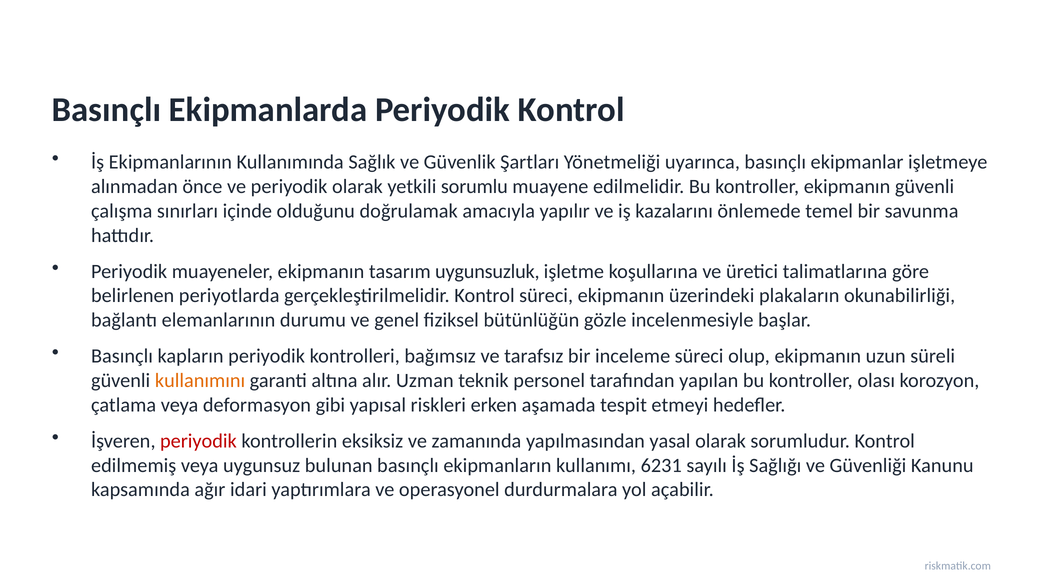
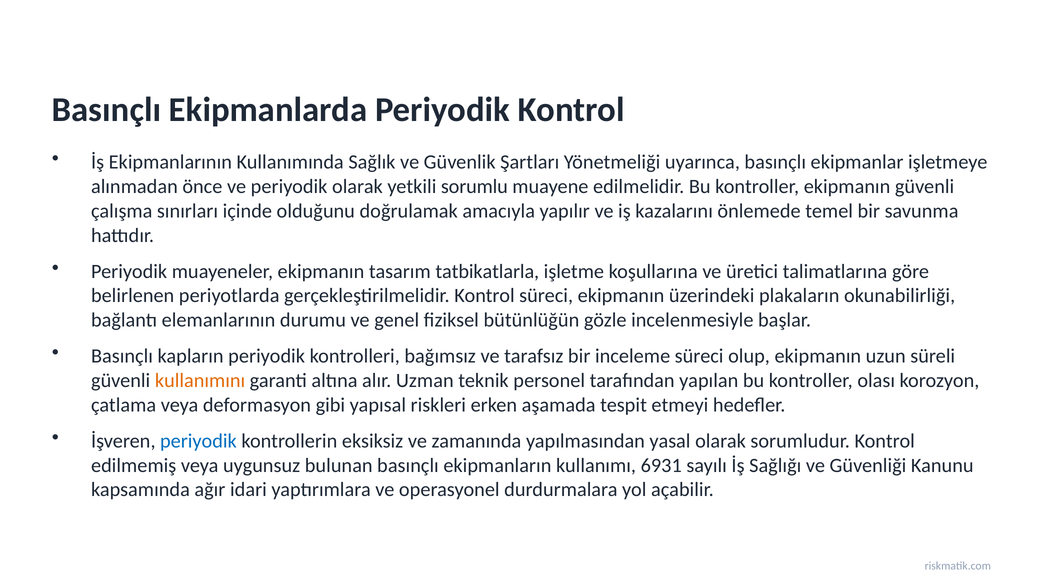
uygunsuzluk: uygunsuzluk -> tatbikatlarla (487, 271)
periyodik colour: red -> blue (198, 441)
6231: 6231 -> 6931 (661, 465)
